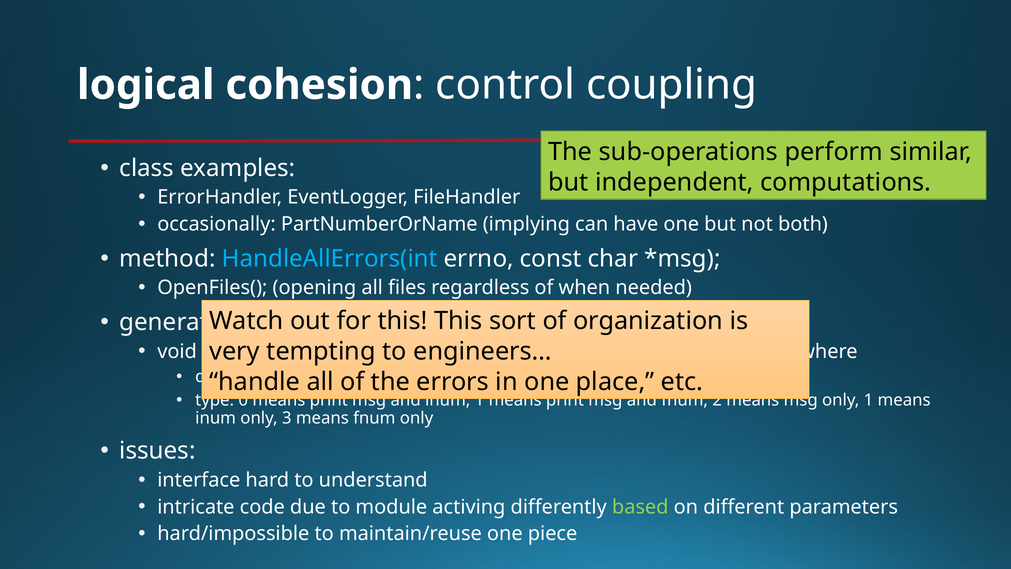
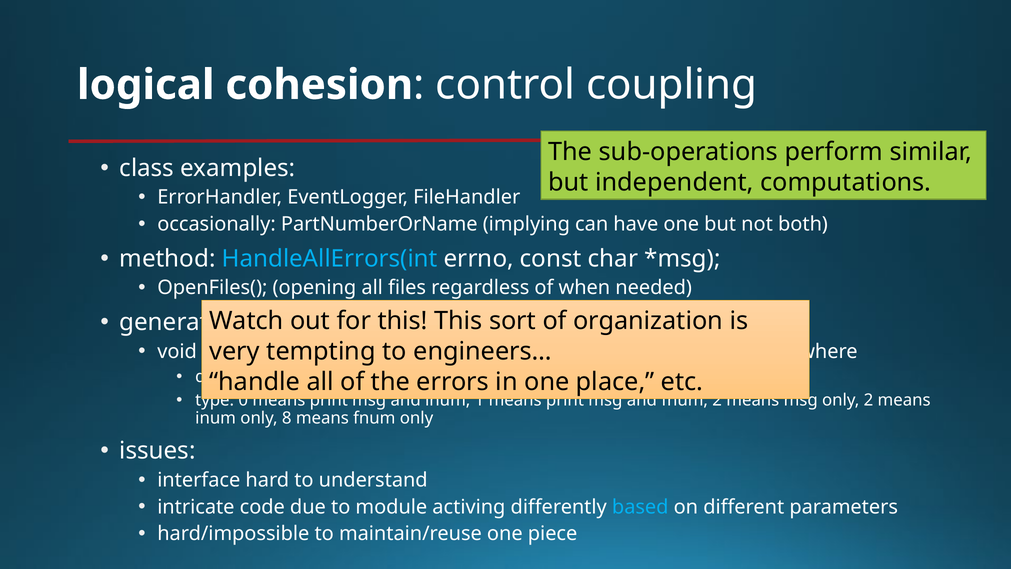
only 1: 1 -> 2 (868, 400)
3: 3 -> 8 (287, 418)
based colour: light green -> light blue (640, 507)
